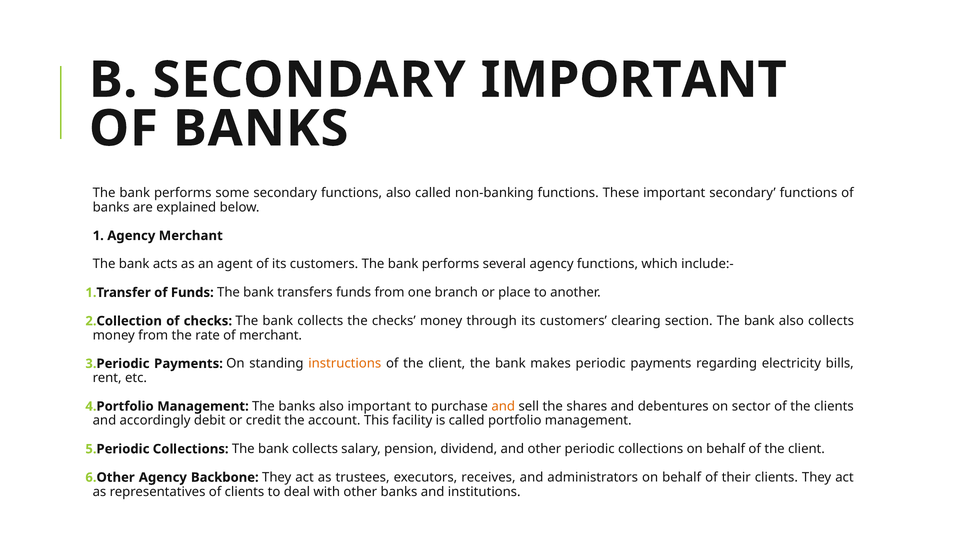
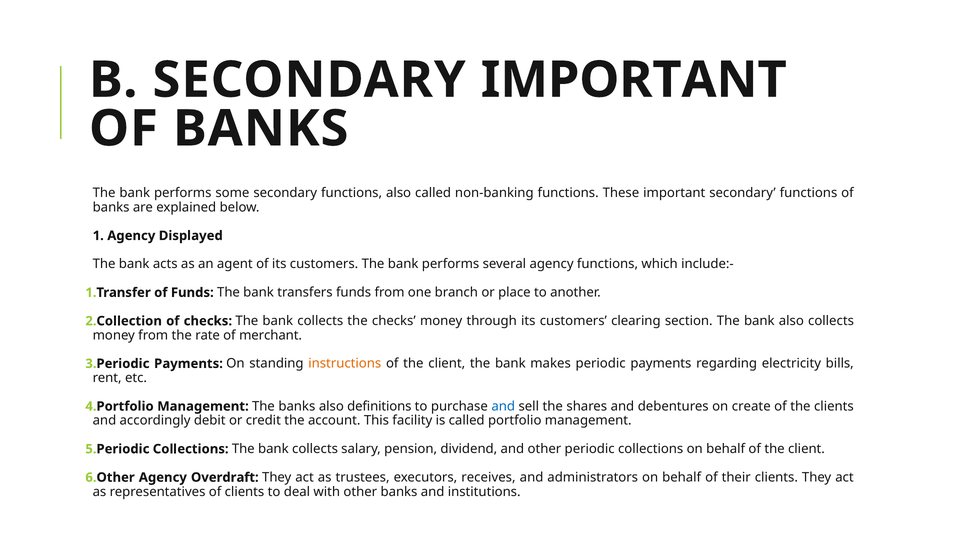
Agency Merchant: Merchant -> Displayed (191, 236)
also important: important -> definitions (379, 407)
and colour: orange -> blue (503, 407)
sector: sector -> create (751, 407)
Backbone: Backbone -> Overdraft (225, 478)
